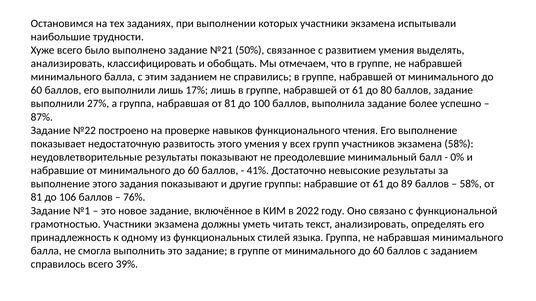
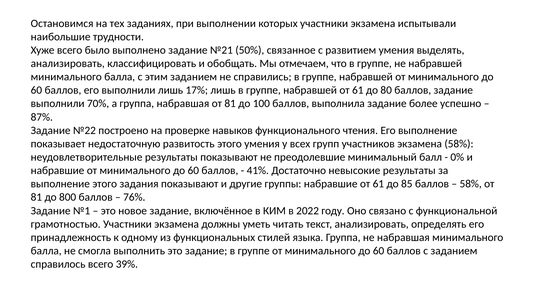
27%: 27% -> 70% (98, 104)
89: 89 -> 85 (407, 184)
106: 106 -> 800 (68, 198)
